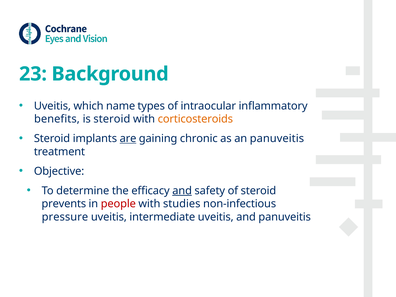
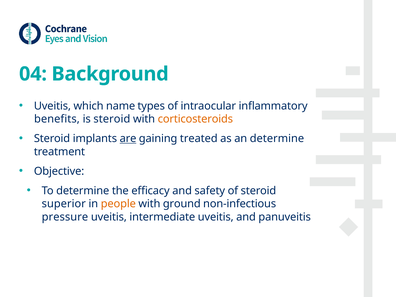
23: 23 -> 04 (33, 74)
chronic: chronic -> treated (199, 139)
an panuveitis: panuveitis -> determine (277, 139)
and underline: present -> none (182, 191)
prevents: prevents -> superior (64, 204)
people colour: red -> orange (118, 204)
studies: studies -> ground (182, 204)
